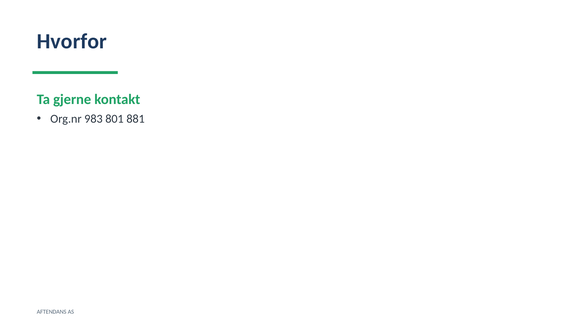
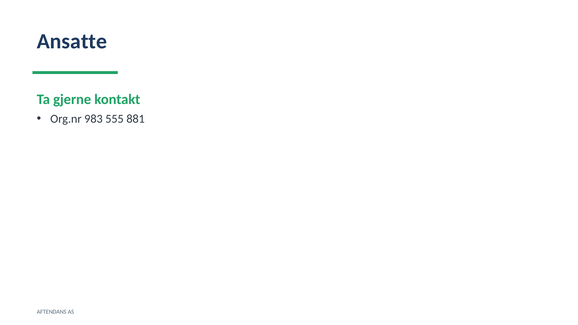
Hvorfor: Hvorfor -> Ansatte (72, 41)
801: 801 -> 555 (115, 119)
